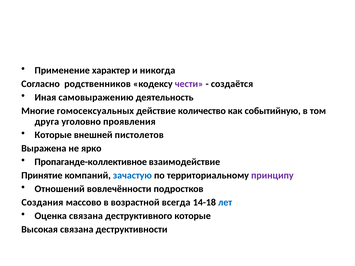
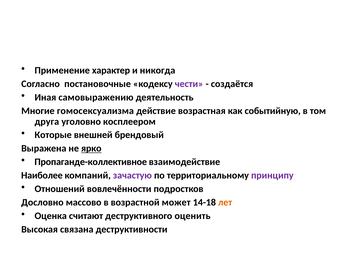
родственников: родственников -> постановочные (98, 84)
гомосексуальных: гомосексуальных -> гомосексуализма (95, 111)
количество: количество -> возрастная (202, 111)
проявления: проявления -> косплеером (129, 122)
пистолетов: пистолетов -> брендовый (139, 135)
ярко underline: none -> present (91, 149)
Принятие: Принятие -> Наиболее (42, 176)
зачастую colour: blue -> purple (132, 176)
Создания: Создания -> Дословно (42, 203)
всегда: всегда -> может (176, 203)
лет colour: blue -> orange (225, 203)
Оценка связана: связана -> считают (86, 216)
деструктивного которые: которые -> оценить (193, 216)
